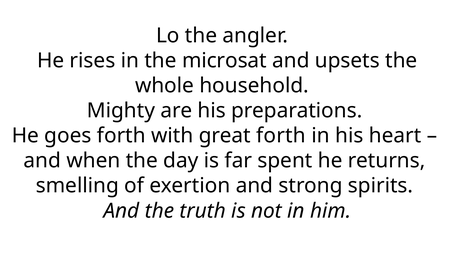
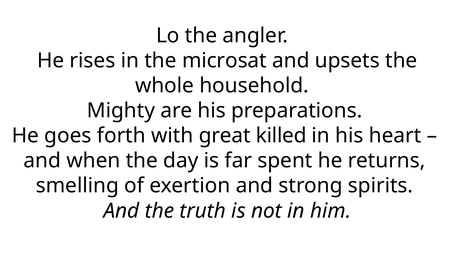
great forth: forth -> killed (281, 136)
